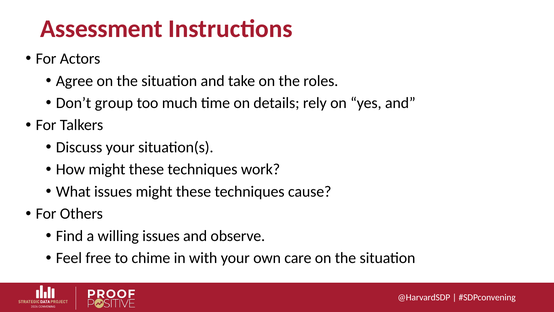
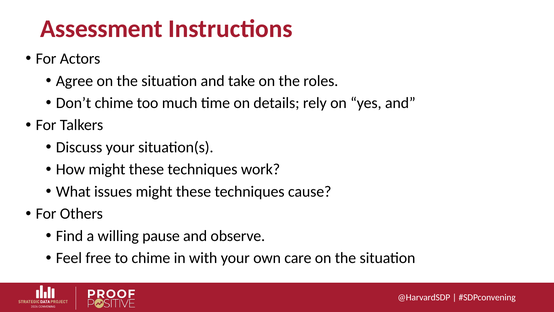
Don’t group: group -> chime (114, 103)
willing issues: issues -> pause (161, 236)
